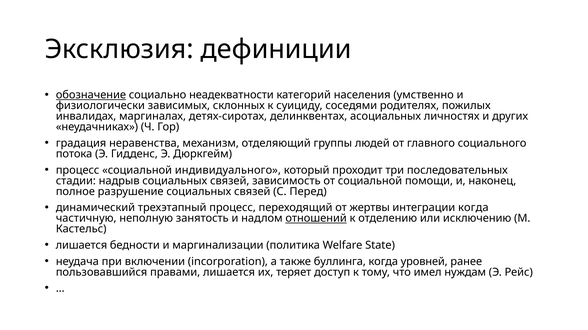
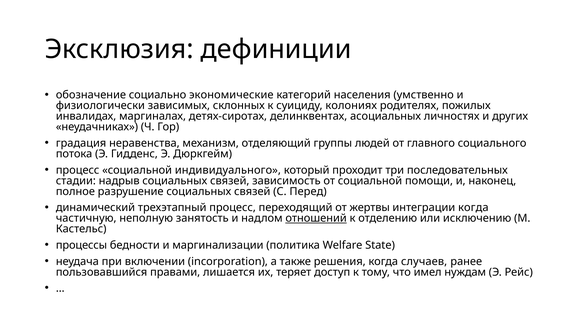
обозначение underline: present -> none (91, 95)
неадекватности: неадекватности -> экономические (231, 95)
соседями: соседями -> колониях (351, 106)
лишается: лишается -> процессы (81, 246)
буллинга: буллинга -> решения (340, 262)
уровней: уровней -> случаев (424, 262)
